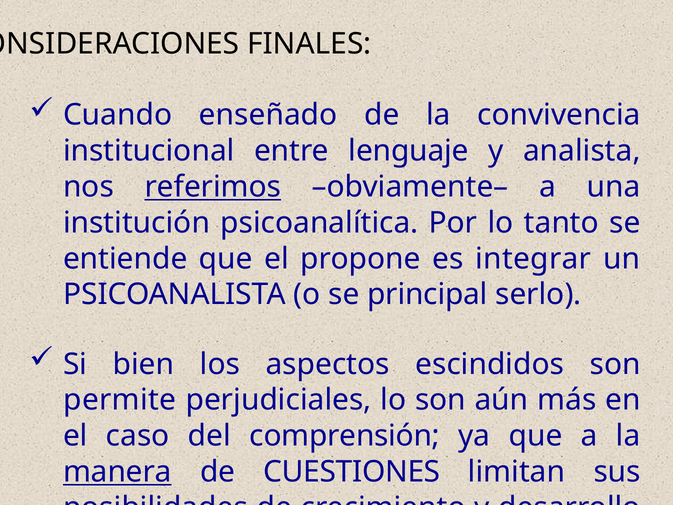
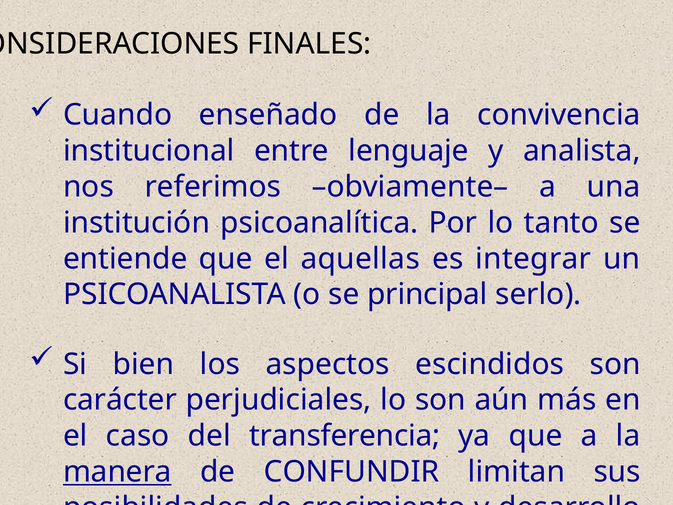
referimos underline: present -> none (213, 187)
propone: propone -> aquellas (360, 259)
permite: permite -> carácter (120, 400)
comprensión: comprensión -> transferencia (345, 436)
CUESTIONES: CUESTIONES -> CONFUNDIR (352, 472)
